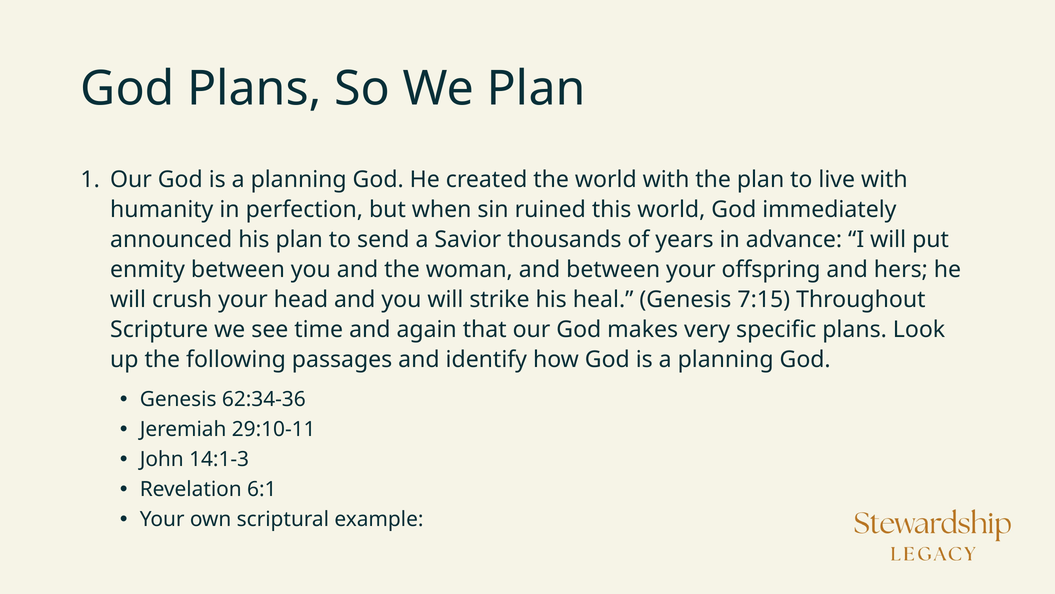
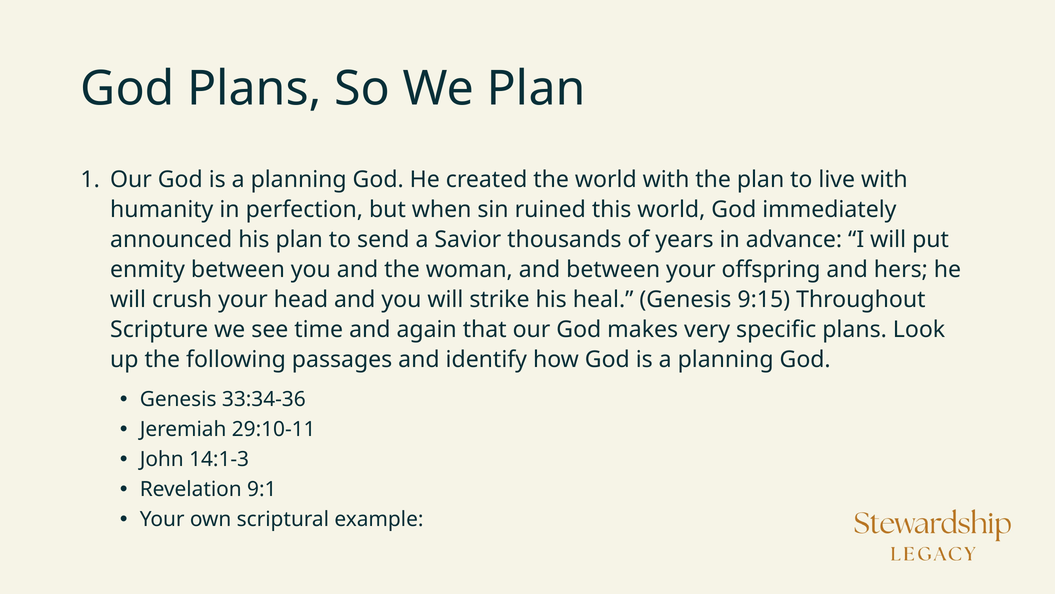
7:15: 7:15 -> 9:15 (764, 299)
62:34-36: 62:34-36 -> 33:34-36 (264, 399)
6:1: 6:1 -> 9:1 (262, 489)
